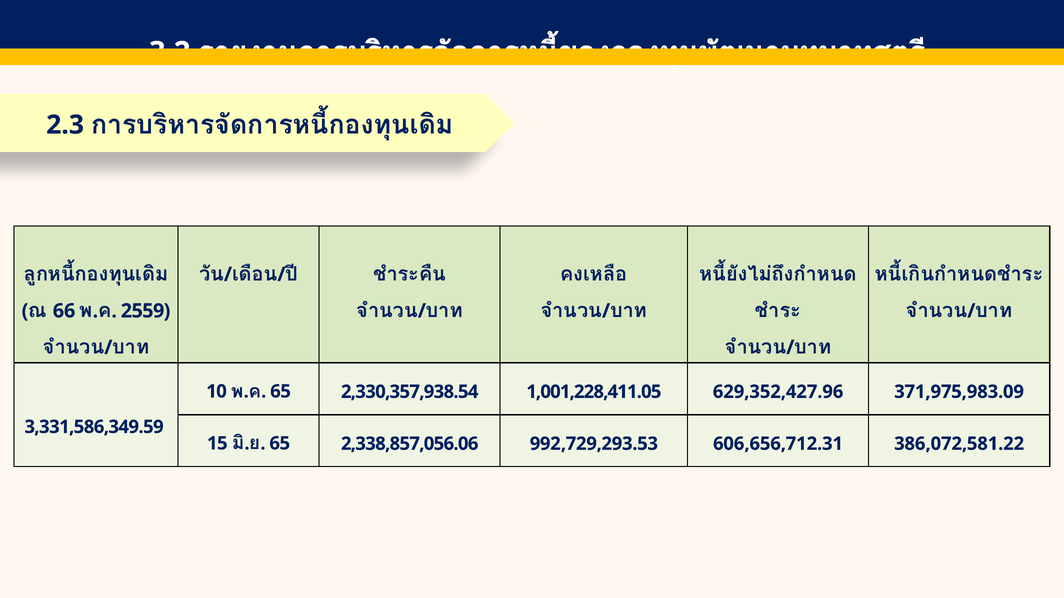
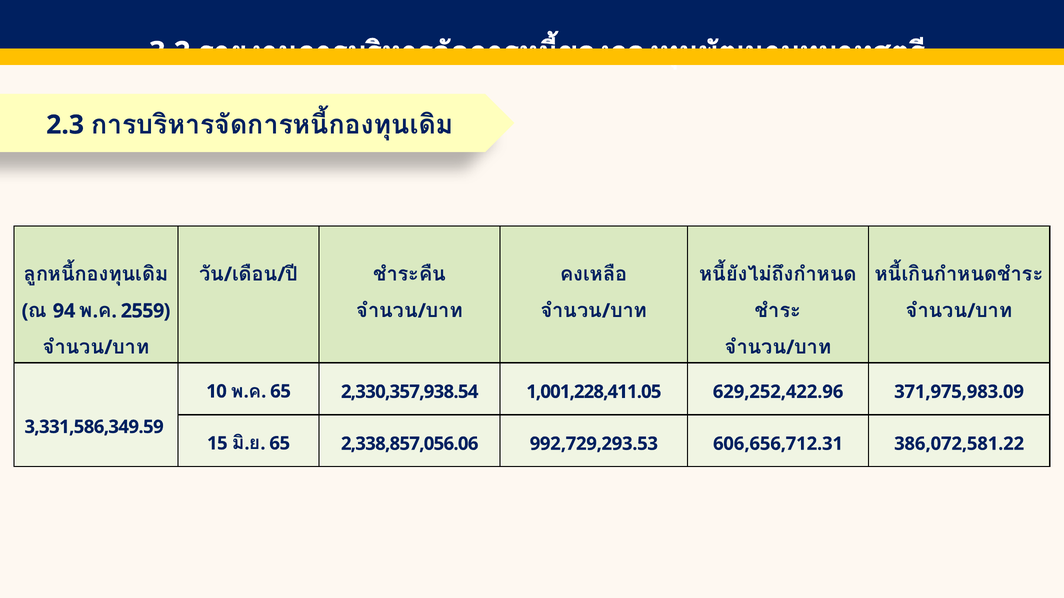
66: 66 -> 94 (64, 311)
629,352,427.96: 629,352,427.96 -> 629,252,422.96 (778, 392)
